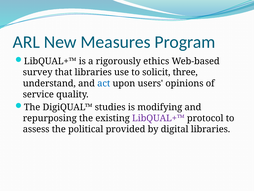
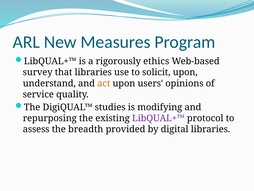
solicit three: three -> upon (185, 72)
act colour: blue -> orange (104, 83)
political: political -> breadth (86, 129)
